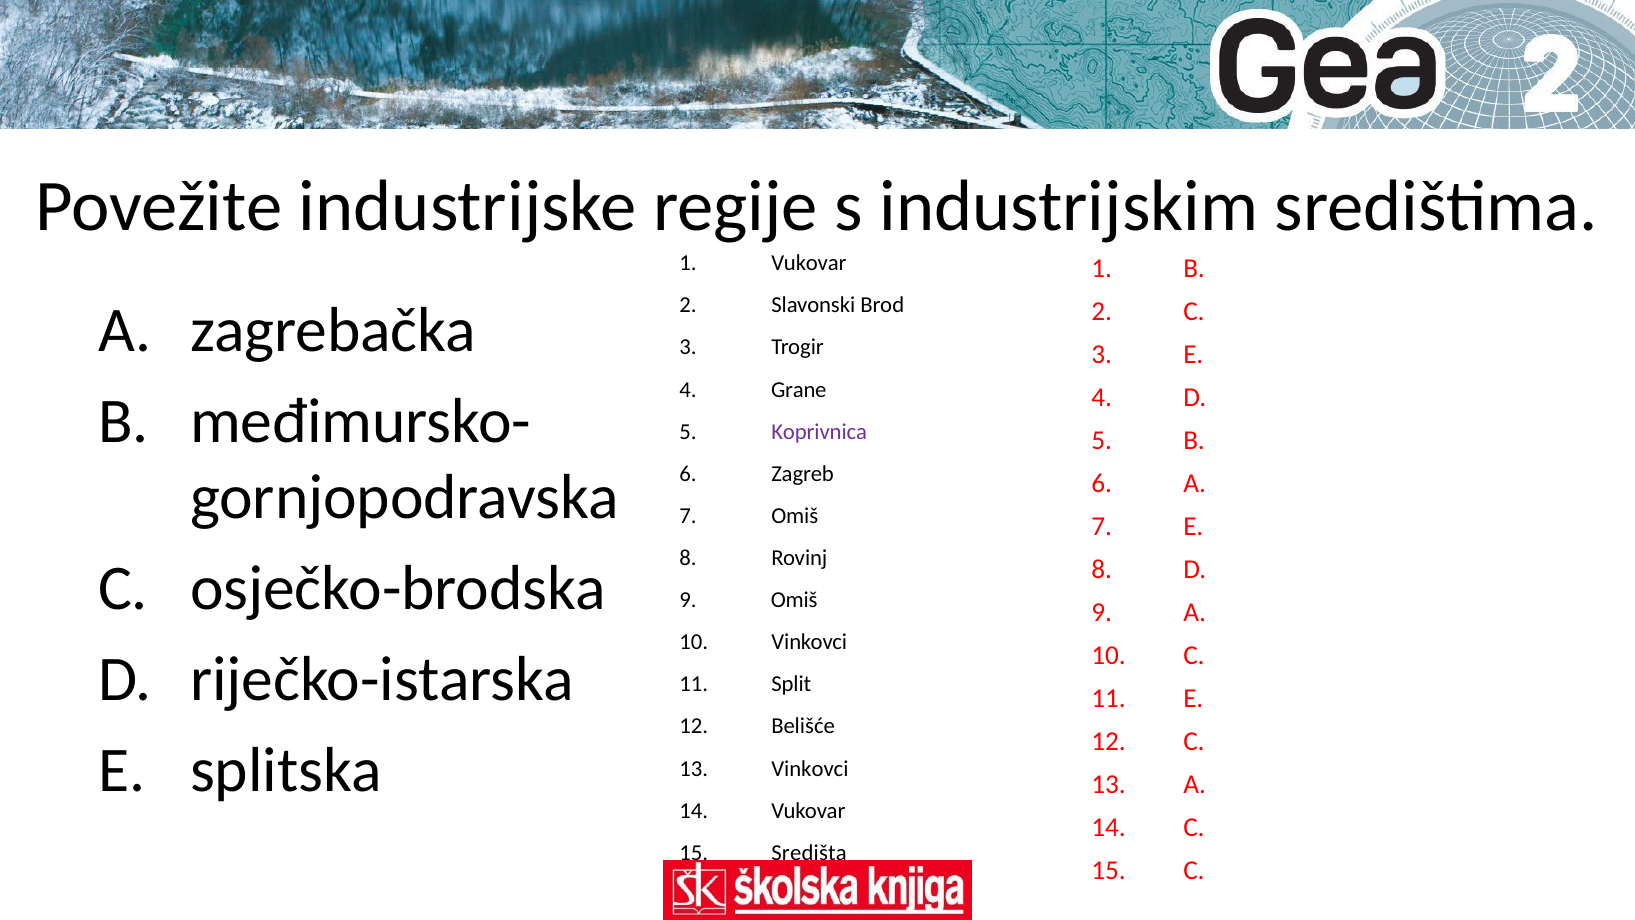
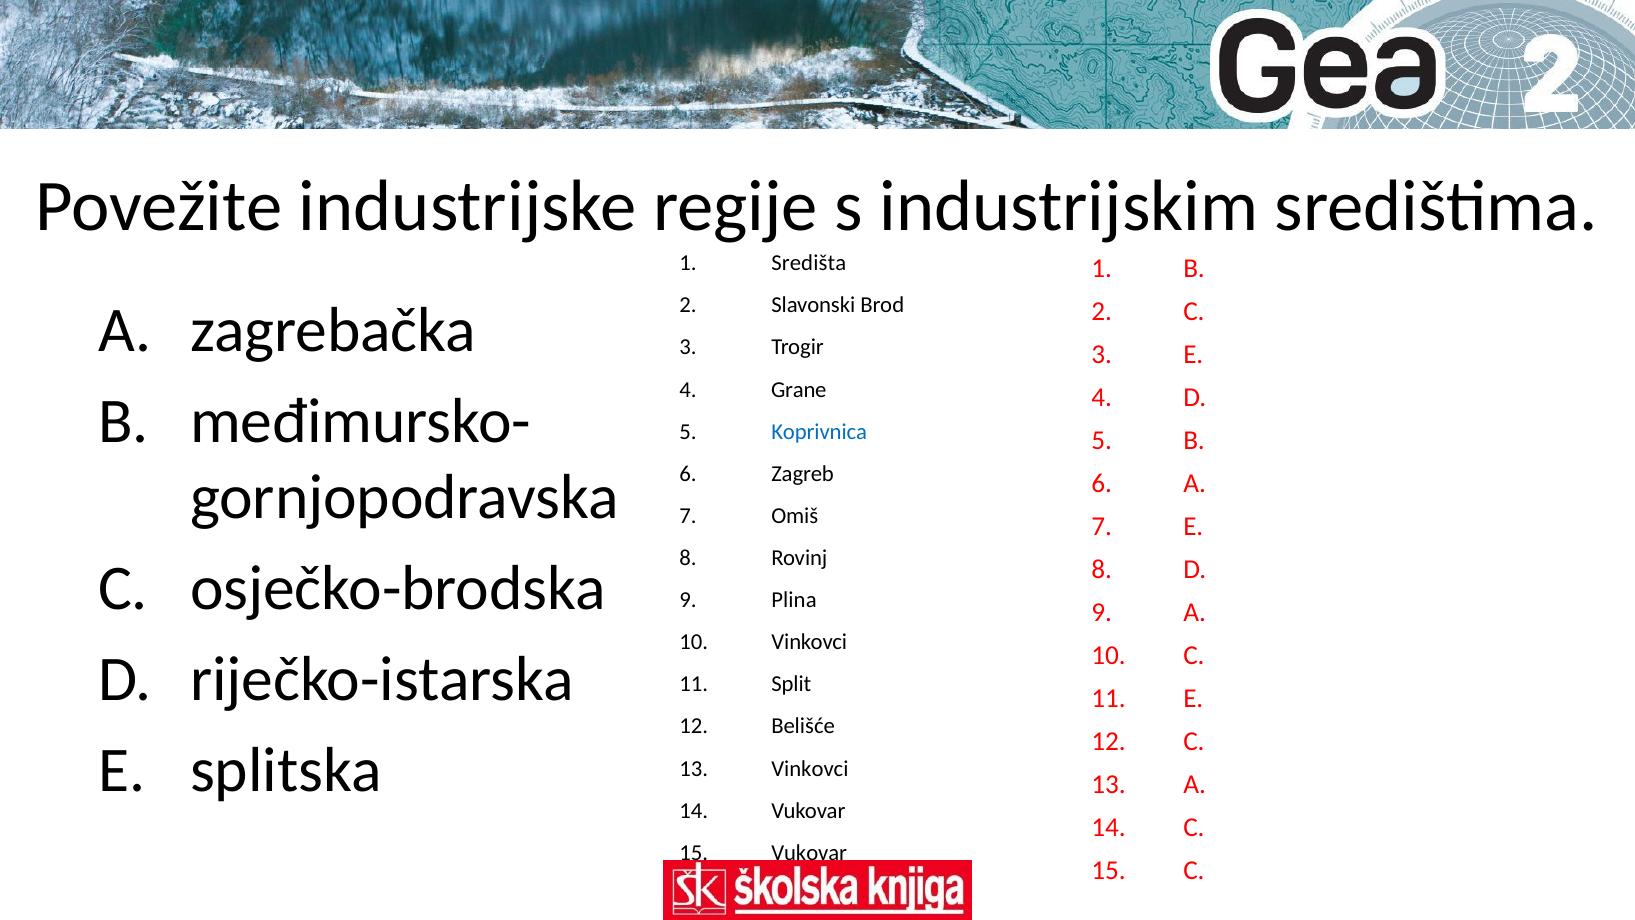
Vukovar: Vukovar -> Središta (809, 263)
Koprivnica colour: purple -> blue (819, 432)
Omiš: Omiš -> Plina (794, 600)
Središta: Središta -> Vukovar (809, 852)
